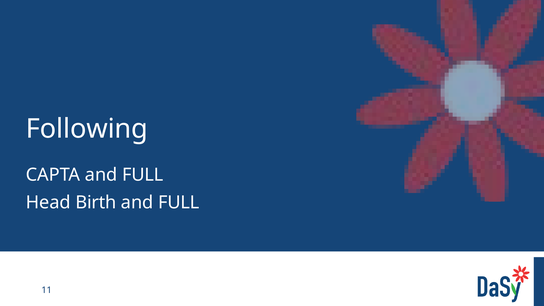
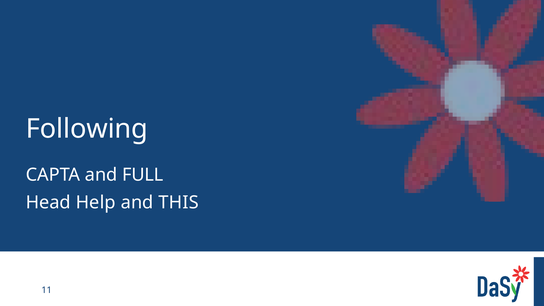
Birth: Birth -> Help (96, 202)
FULL: FULL -> THIS (179, 202)
